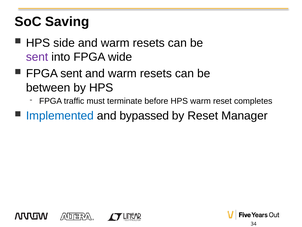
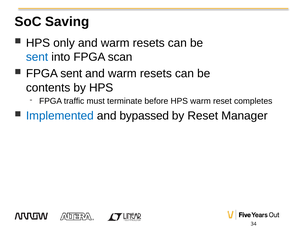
side: side -> only (64, 43)
sent colour: purple -> blue (37, 57)
wide: wide -> scan (120, 57)
between: between -> contents (48, 87)
